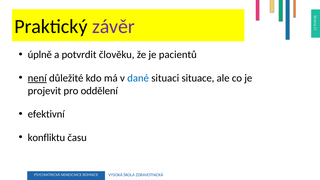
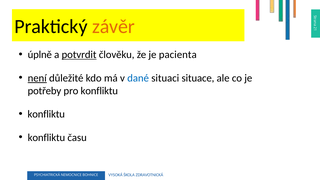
závěr colour: purple -> orange (113, 27)
potvrdit underline: none -> present (79, 55)
pacientů: pacientů -> pacienta (178, 55)
projevit: projevit -> potřeby (44, 91)
pro oddělení: oddělení -> konfliktu (99, 91)
efektivní: efektivní -> konfliktu (46, 114)
